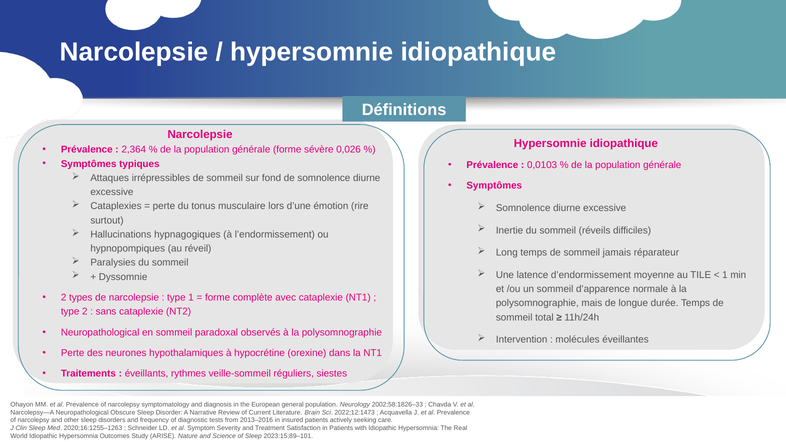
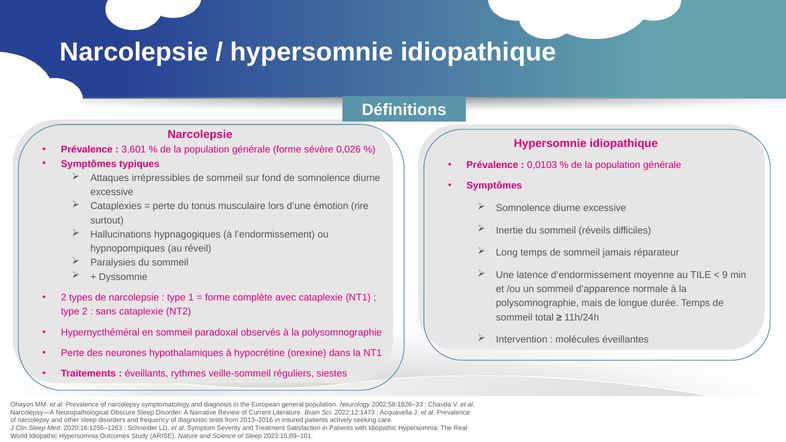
2,364: 2,364 -> 3,601 (134, 150)
1: 1 -> 9 (725, 275)
Neuropathological: Neuropathological -> Hypernycthéméral (100, 332)
